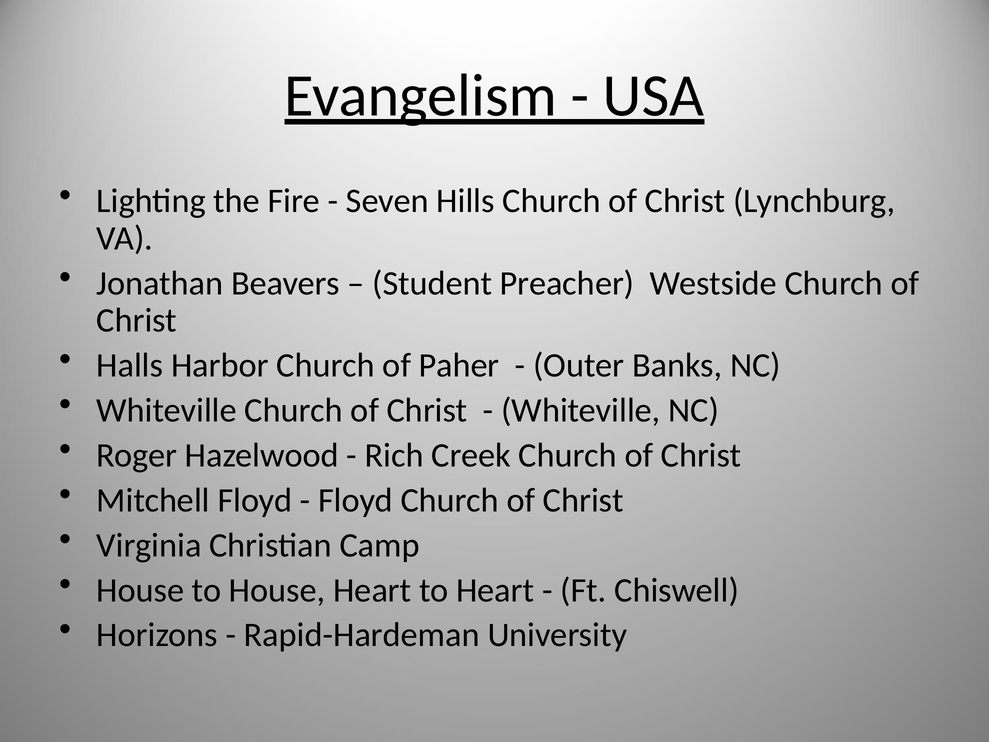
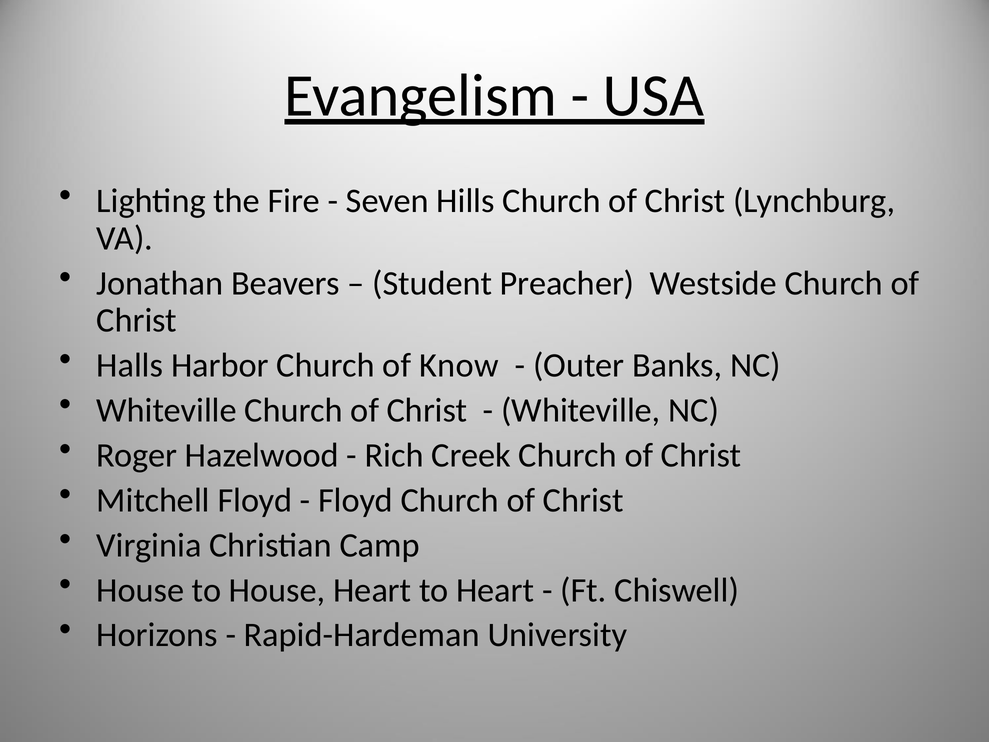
Paher: Paher -> Know (459, 365)
